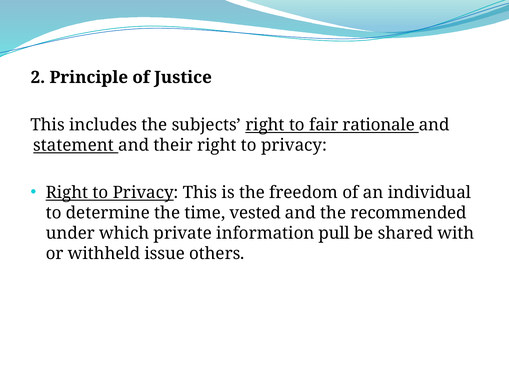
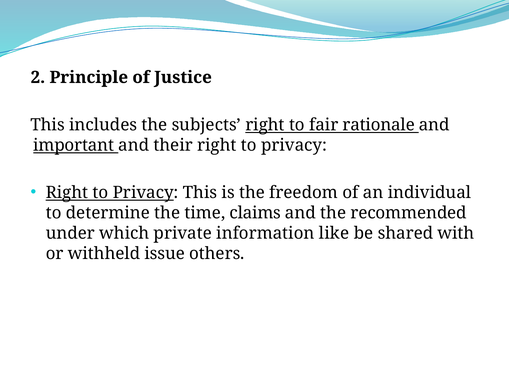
statement: statement -> important (74, 145)
vested: vested -> claims (255, 213)
pull: pull -> like (334, 234)
